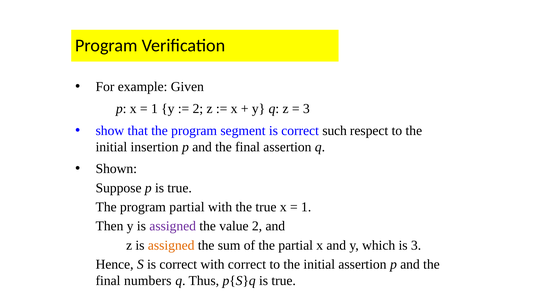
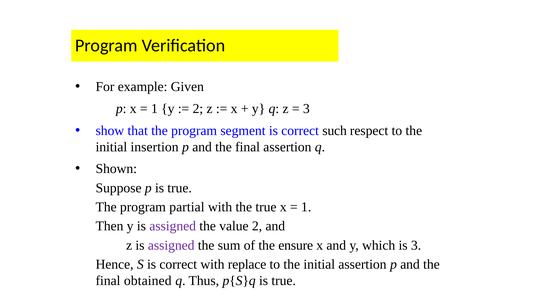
assigned colour: orange -> purple (171, 245)
the partial: partial -> ensure (296, 245)
with correct: correct -> replace (247, 264)
numbers: numbers -> obtained (148, 280)
